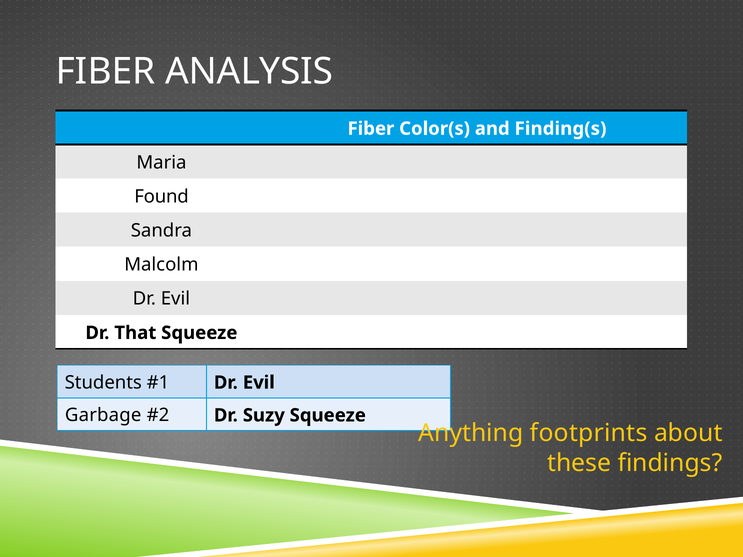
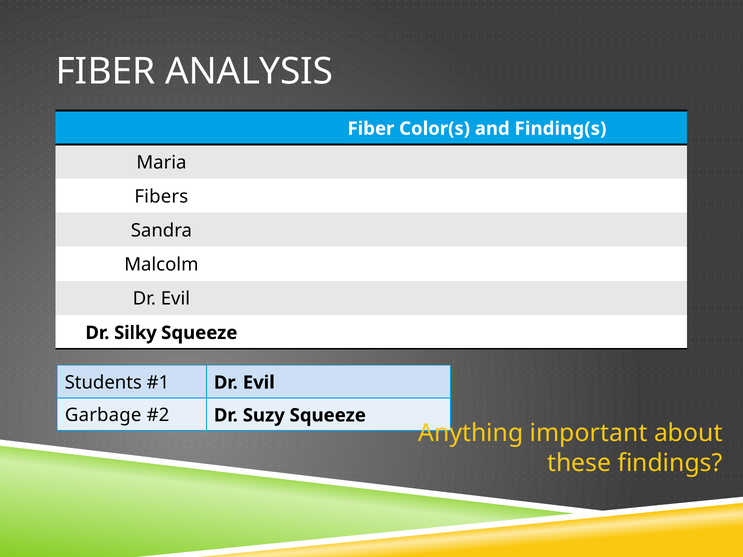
Found: Found -> Fibers (161, 197)
That: That -> Silky (135, 333)
footprints: footprints -> important (589, 433)
